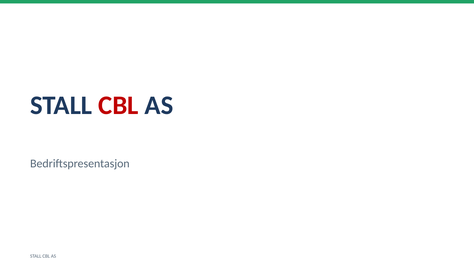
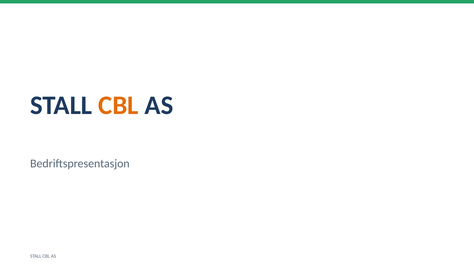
CBL colour: red -> orange (118, 105)
